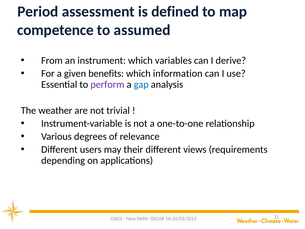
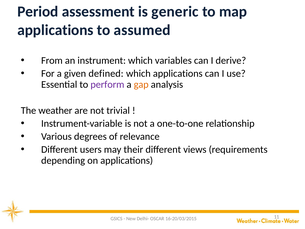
defined: defined -> generic (175, 12)
competence: competence -> applications (55, 30)
benefits: benefits -> defined (106, 73)
which information: information -> applications (178, 73)
gap colour: blue -> orange (141, 84)
